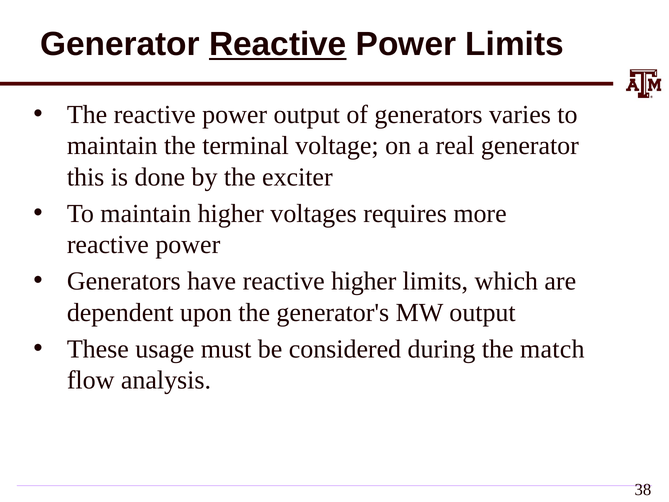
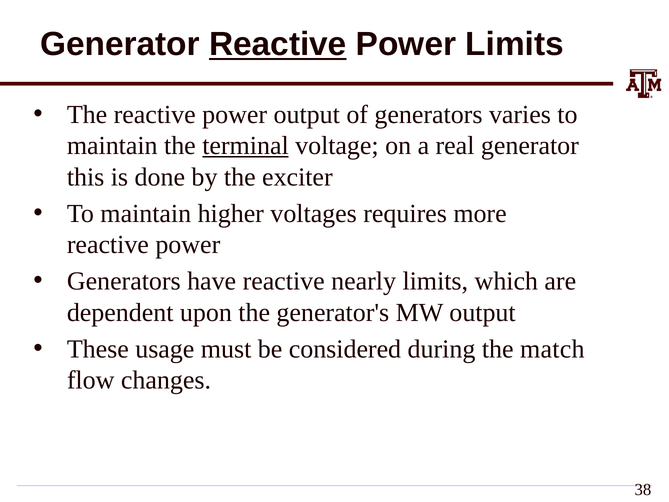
terminal underline: none -> present (245, 146)
reactive higher: higher -> nearly (364, 281)
analysis: analysis -> changes (166, 380)
